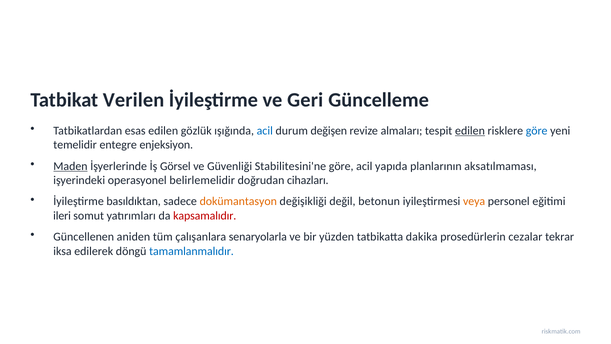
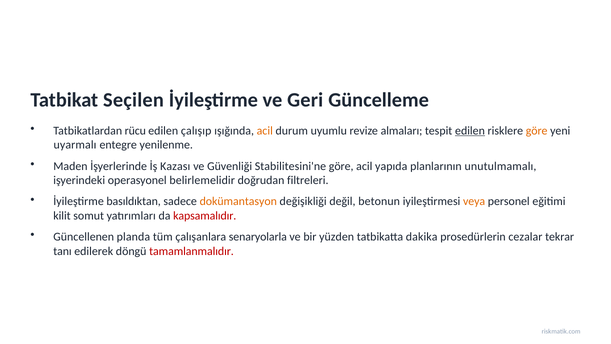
Verilen: Verilen -> Seçilen (133, 100)
esas: esas -> rücu (135, 131)
gözlük: gözlük -> çalışıp (196, 131)
acil colour: blue -> orange (265, 131)
değişen: değişen -> uyumlu (329, 131)
göre colour: blue -> orange (537, 131)
temelidir: temelidir -> uyarmalı (75, 145)
enjeksiyon: enjeksiyon -> yenilenme (166, 145)
Maden underline: present -> none (70, 166)
Görsel: Görsel -> Kazası (175, 166)
aksatılmaması: aksatılmaması -> unutulmamalı (500, 166)
cihazları: cihazları -> filtreleri (308, 180)
ileri: ileri -> kilit (62, 216)
aniden: aniden -> planda (133, 237)
iksa: iksa -> tanı (63, 251)
tamamlanmalıdır colour: blue -> red (192, 251)
